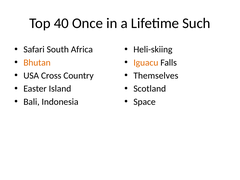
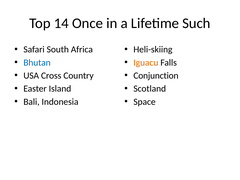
40: 40 -> 14 (61, 23)
Bhutan colour: orange -> blue (37, 63)
Themselves: Themselves -> Conjunction (156, 76)
